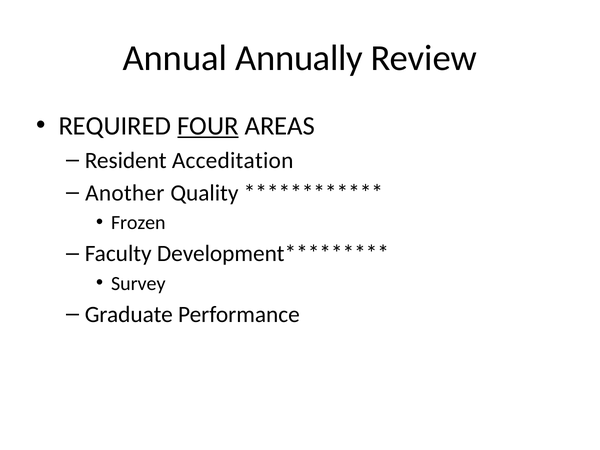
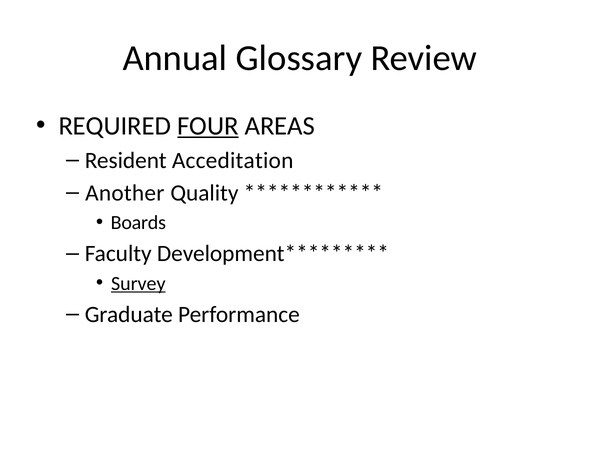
Annually: Annually -> Glossary (299, 58)
Frozen: Frozen -> Boards (138, 223)
Survey underline: none -> present (138, 283)
